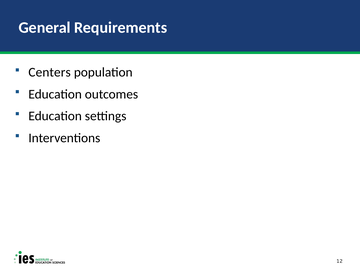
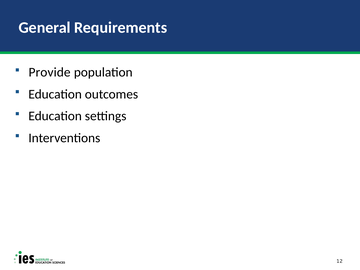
Centers: Centers -> Provide (50, 72)
